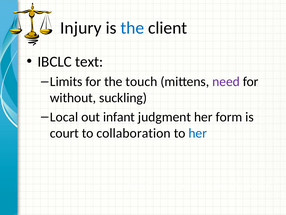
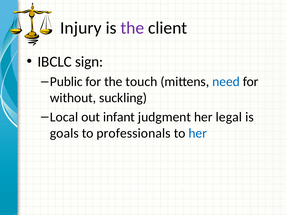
the colour: blue -> purple (132, 28)
text: text -> sign (89, 62)
Limits: Limits -> Public (66, 82)
need colour: purple -> blue (226, 82)
her form: form -> legal (229, 117)
court: court -> goals (64, 133)
collaboration: collaboration -> professionals (134, 133)
